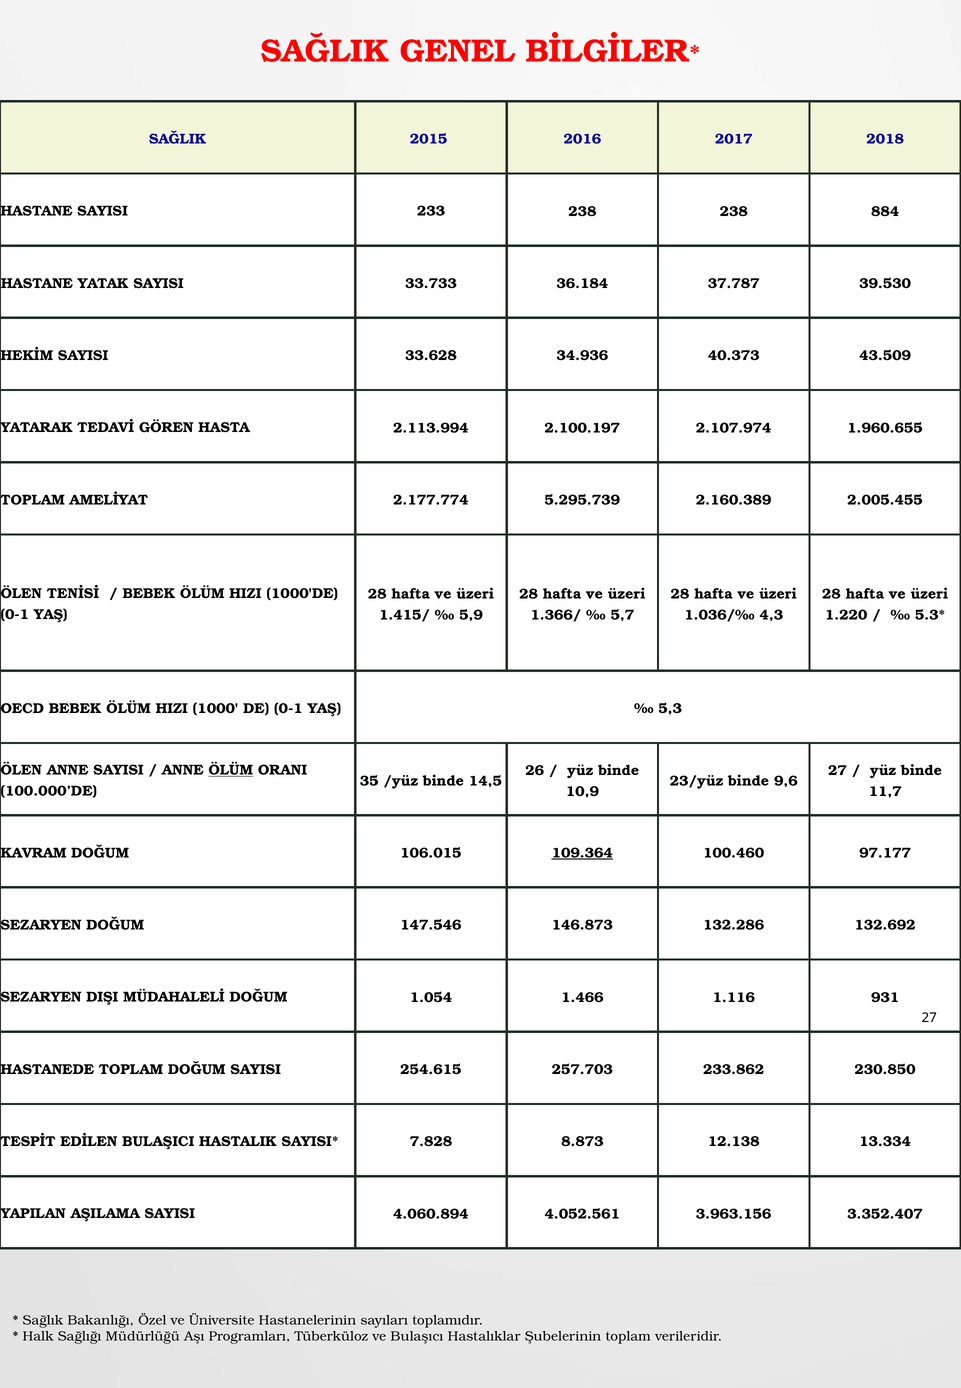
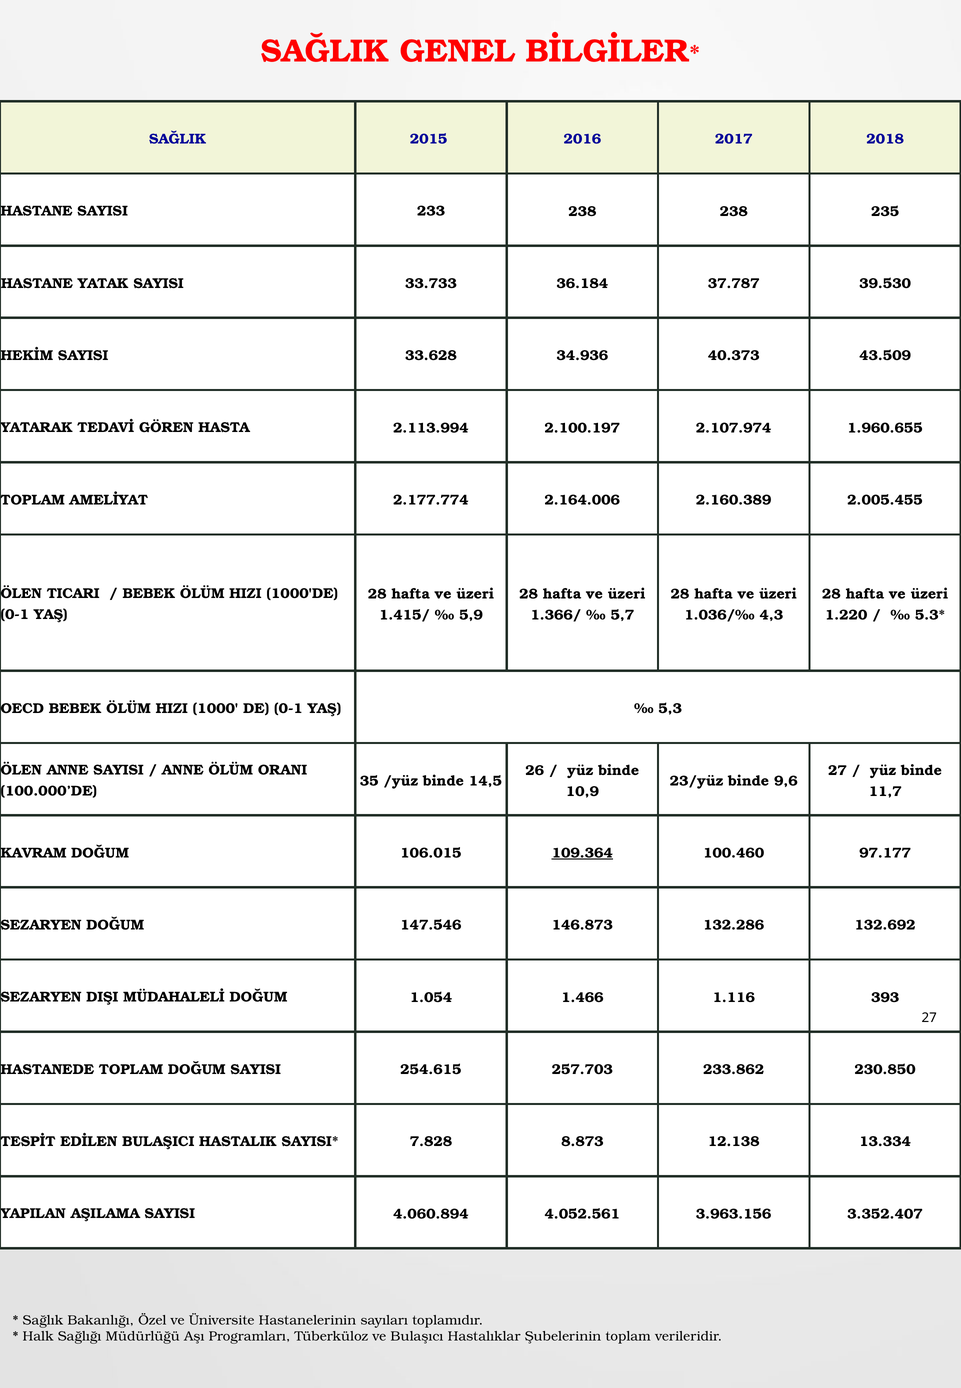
884: 884 -> 235 (885, 211)
5.295.739: 5.295.739 -> 2.164.006 (582, 500)
TENİSİ: TENİSİ -> TICARI (73, 594)
ÖLÜM underline: present -> none (231, 770)
931: 931 -> 393 (885, 997)
